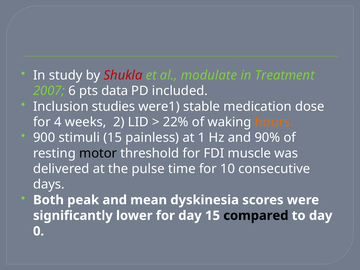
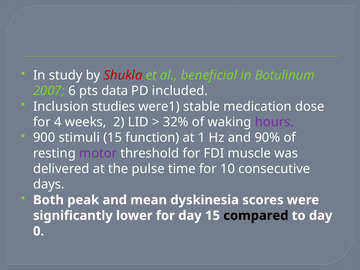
modulate: modulate -> beneficial (209, 75)
Treatment: Treatment -> Botulinum (285, 75)
22%: 22% -> 32% (176, 122)
hours colour: orange -> purple (274, 122)
painless: painless -> function (152, 138)
motor colour: black -> purple (98, 153)
